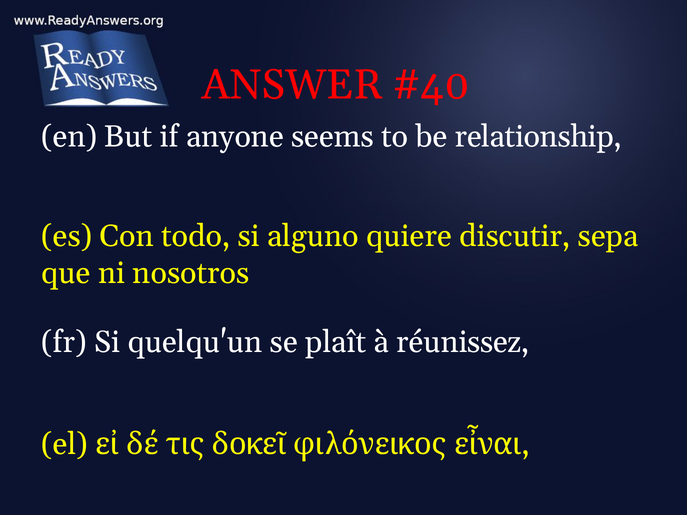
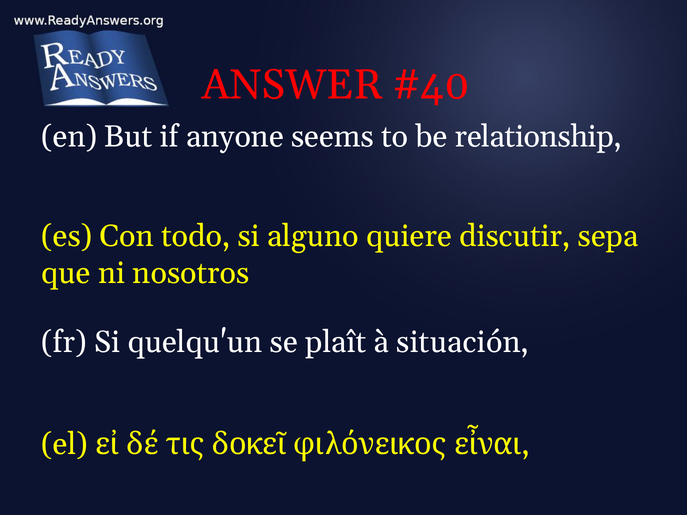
réunissez: réunissez -> situación (463, 342)
